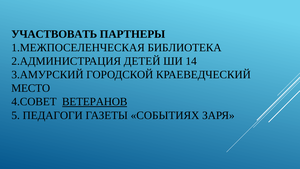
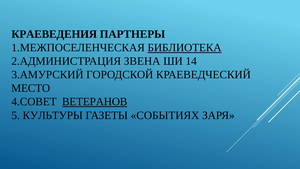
УЧАСТВОВАТЬ: УЧАСТВОВАТЬ -> КРАЕВЕДЕНИЯ (54, 34)
БИБЛИОТЕКА underline: none -> present (185, 48)
ДЕТЕЙ: ДЕТЕЙ -> ЗВЕНА (142, 61)
ПЕДАГОГИ: ПЕДАГОГИ -> КУЛЬТУРЫ (53, 115)
